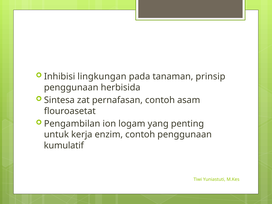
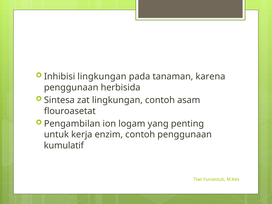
prinsip: prinsip -> karena (210, 77)
zat pernafasan: pernafasan -> lingkungan (117, 100)
